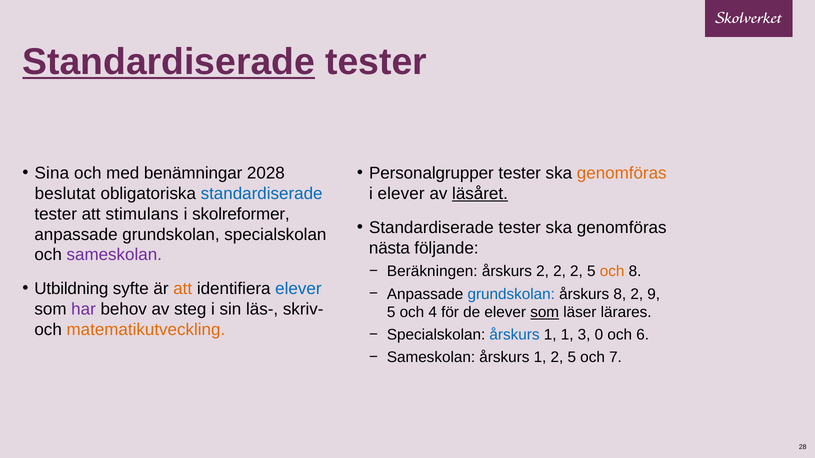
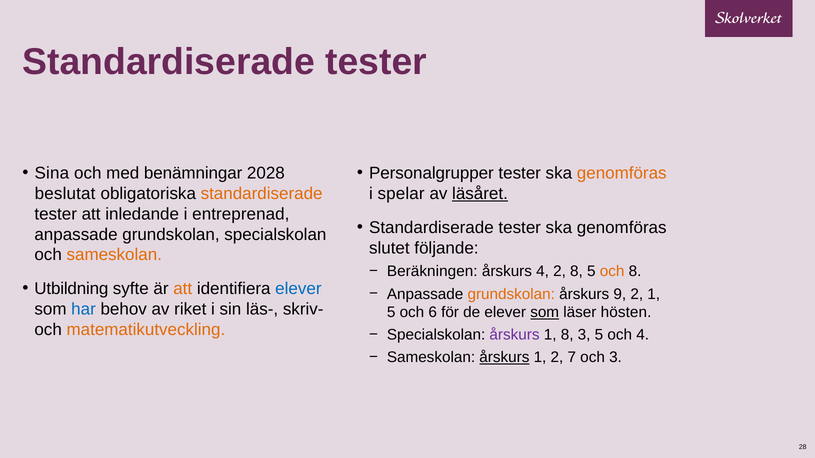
Standardiserade underline: present -> none (169, 62)
standardiserade colour: blue -> orange (262, 194)
i elever: elever -> spelar (401, 194)
stimulans: stimulans -> inledande (142, 214)
skolreformer: skolreformer -> entreprenad (241, 214)
nästa: nästa -> slutet (389, 248)
sameskolan colour: purple -> orange (114, 255)
årskurs 2: 2 -> 4 (543, 272)
2: 2 -> 8 (576, 272)
grundskolan colour: blue -> orange (511, 294)
årskurs 8: 8 -> 9 (620, 294)
2 9: 9 -> 1 (654, 294)
har colour: purple -> blue (84, 309)
steg: steg -> riket (190, 309)
4: 4 -> 6 (433, 313)
lärares: lärares -> hösten (626, 313)
årskurs colour: blue -> purple (515, 335)
1 1: 1 -> 8 (567, 335)
3 0: 0 -> 5 (599, 335)
och 6: 6 -> 4 (643, 335)
årskurs underline: none -> present (504, 358)
1 2 5: 5 -> 7 (572, 358)
och 7: 7 -> 3 (615, 358)
